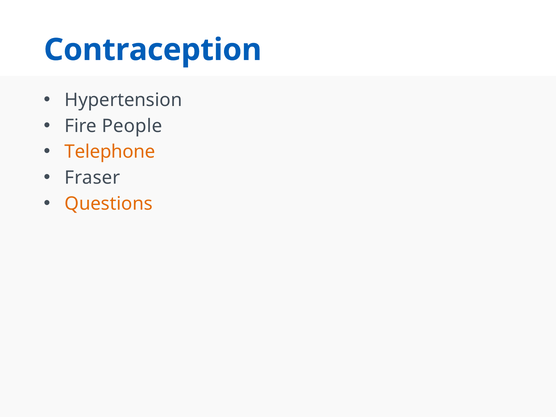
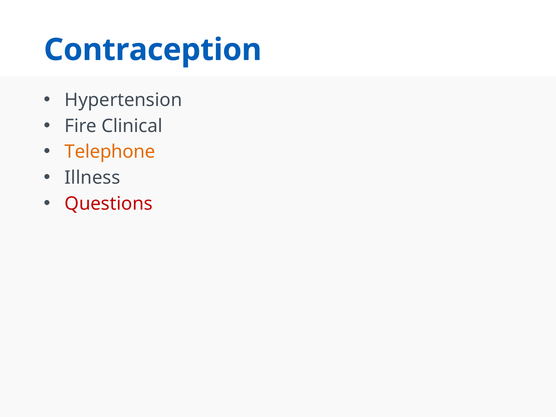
People: People -> Clinical (132, 126)
Fraser: Fraser -> Illness (92, 178)
Questions colour: orange -> red (109, 204)
